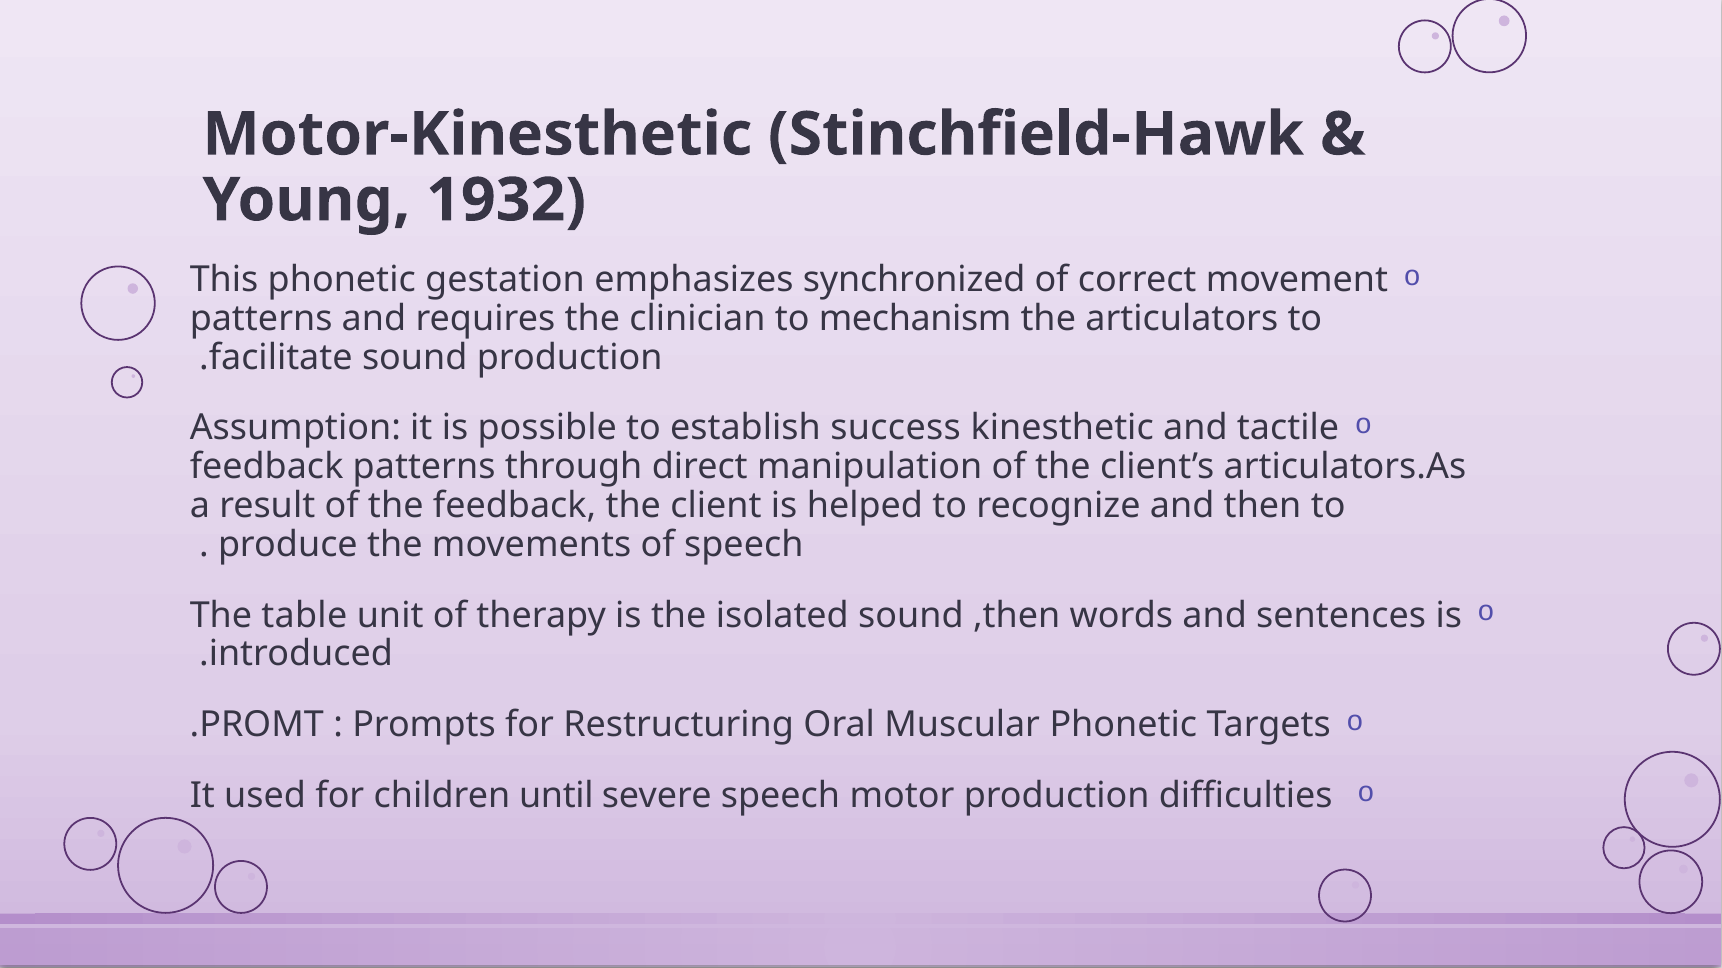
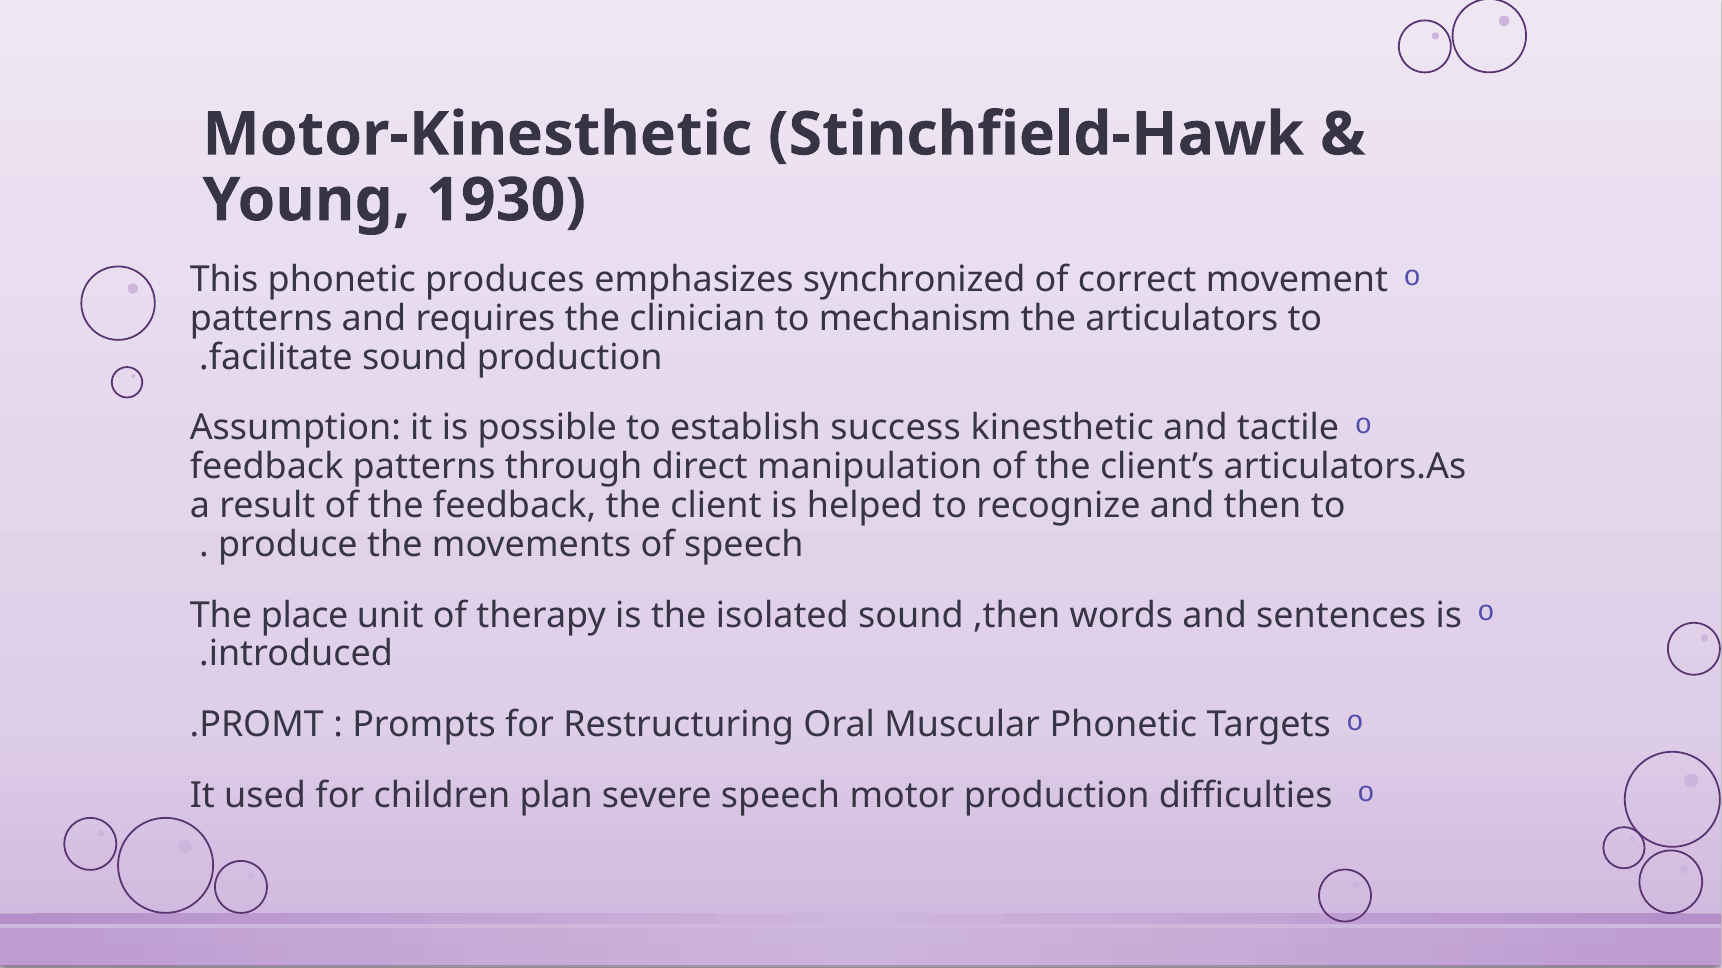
1932: 1932 -> 1930 (506, 200)
gestation: gestation -> produces (505, 280)
table: table -> place (305, 616)
until: until -> plan (556, 797)
